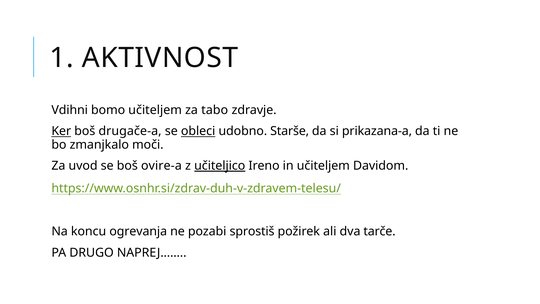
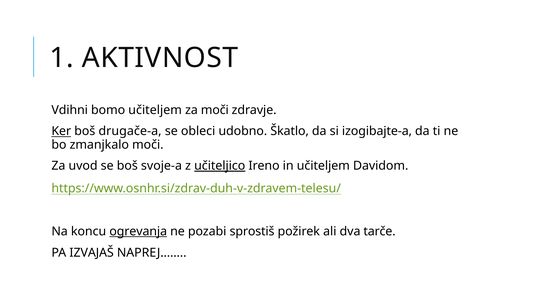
za tabo: tabo -> moči (215, 110)
obleci underline: present -> none (198, 131)
Starše: Starše -> Škatlo (290, 131)
prikazana-a: prikazana-a -> izogibajte-a (377, 131)
ovire-a: ovire-a -> svoje-a (161, 166)
ogrevanja underline: none -> present (138, 231)
DRUGO: DRUGO -> IZVAJAŠ (92, 252)
